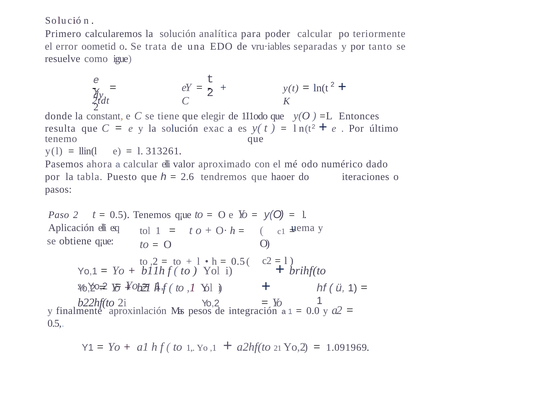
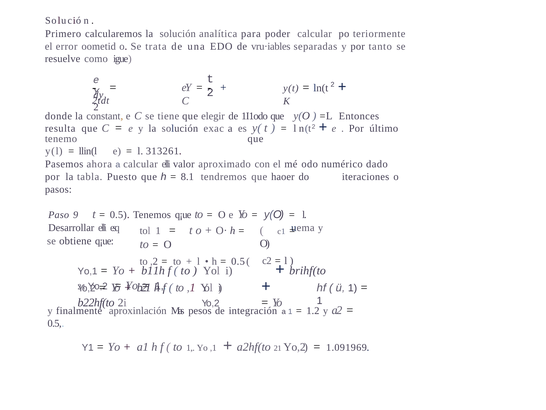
2.6: 2.6 -> 8.1 (187, 176)
Paso 2: 2 -> 9 (76, 215)
Aplicación: Aplicación -> Desarrollar (71, 227)
0.0: 0.0 -> 1.2 (313, 310)
